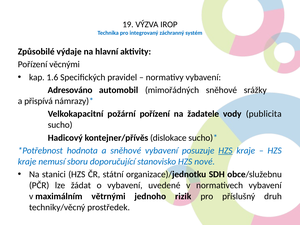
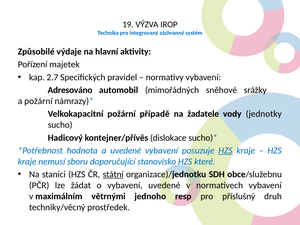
věcnými: věcnými -> majetek (64, 64)
1.6: 1.6 -> 2.7 (52, 77)
a přispívá: přispívá -> požární (38, 101)
požární pořízení: pořízení -> případě (155, 114)
publicita: publicita -> jednotky (264, 114)
a sněhové: sněhové -> uvedené (126, 151)
nové: nové -> které (205, 162)
státní underline: none -> present (113, 174)
rizik: rizik -> resp (183, 196)
